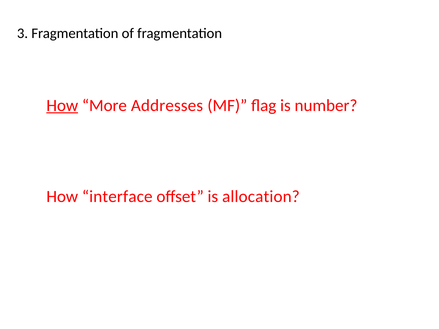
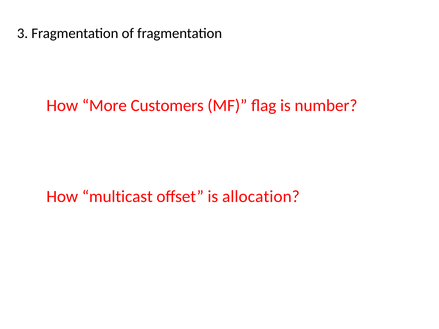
How underline: present -> none (62, 106)
Addresses: Addresses -> Customers (167, 106)
interface: interface -> multicast (117, 197)
